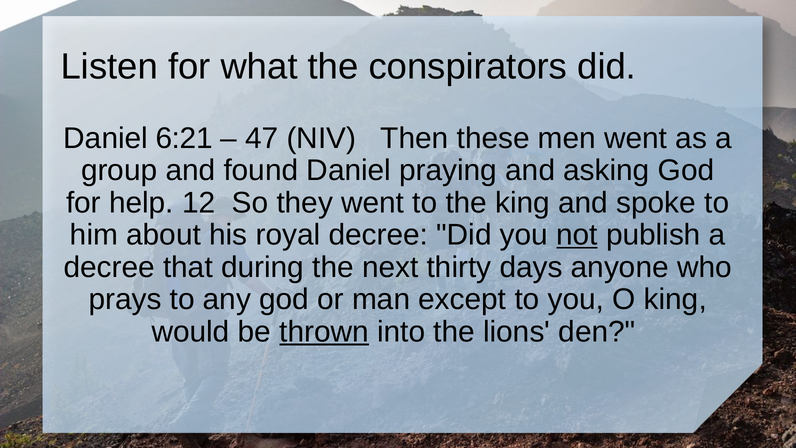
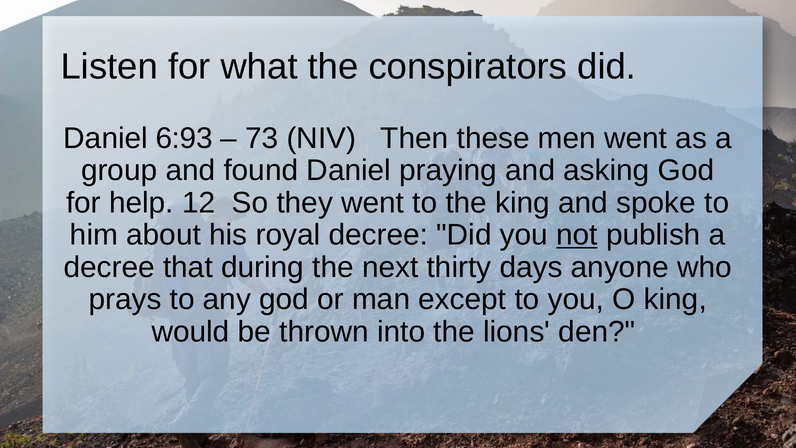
6:21: 6:21 -> 6:93 (184, 138)
47: 47 -> 73 (262, 138)
thrown underline: present -> none (324, 332)
